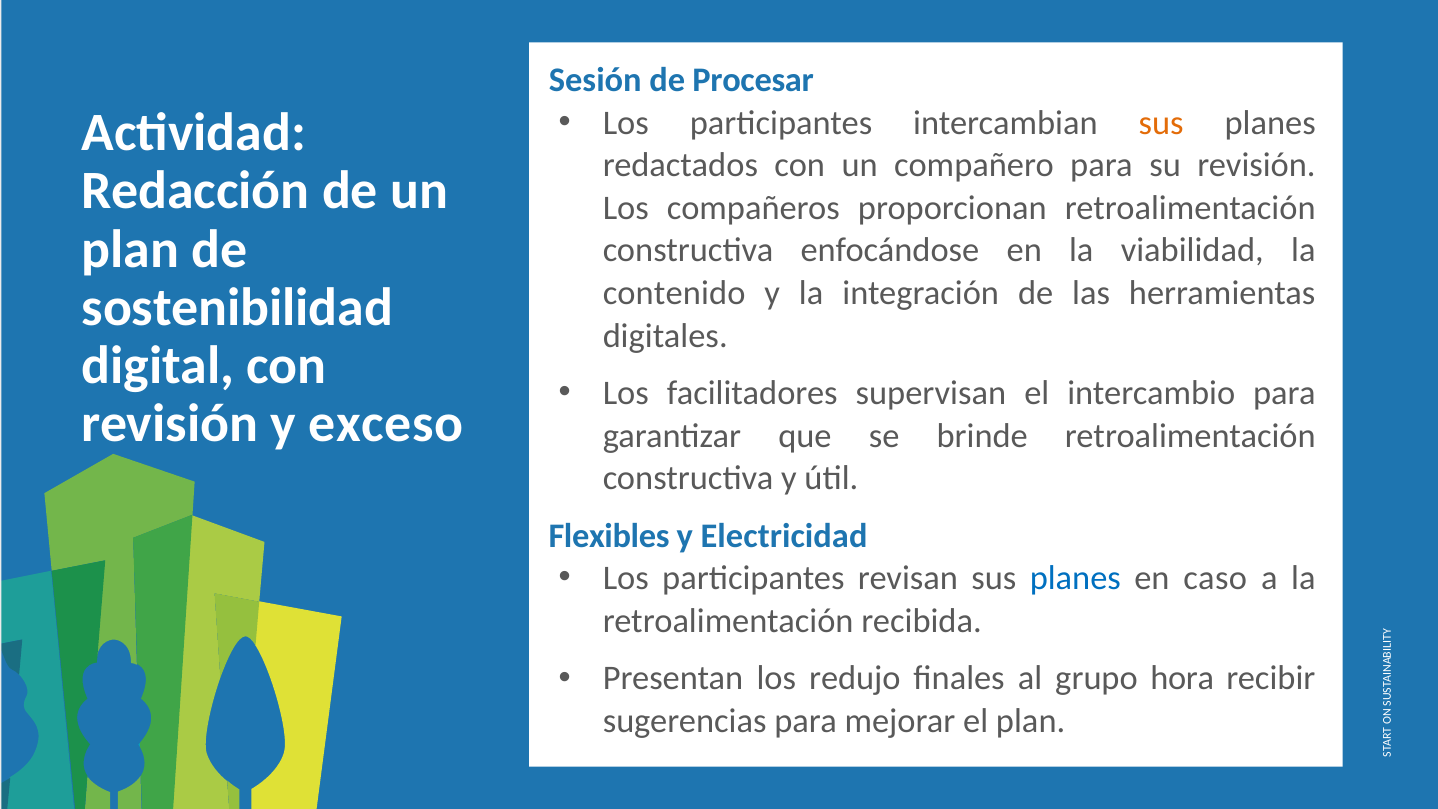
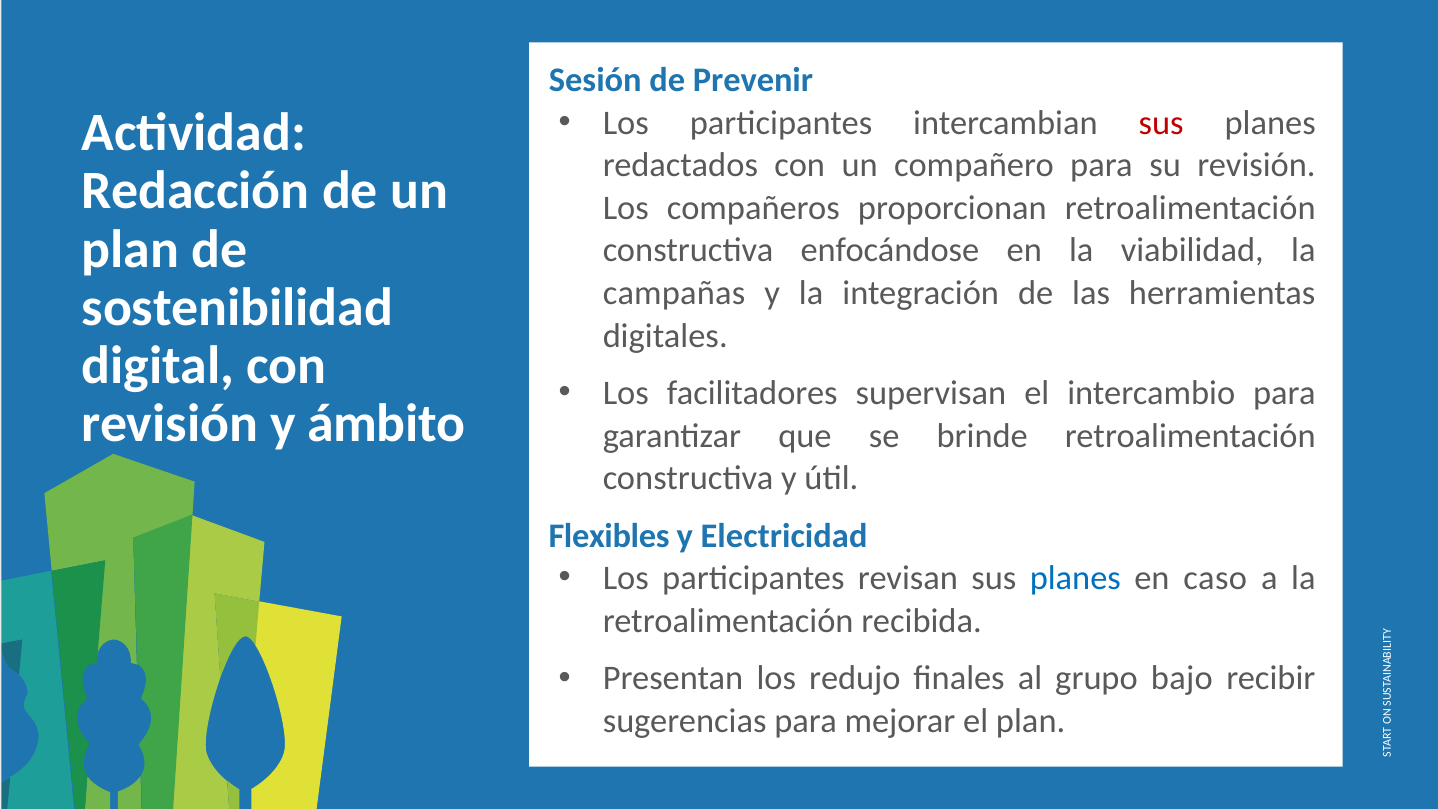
Procesar: Procesar -> Prevenir (753, 80)
sus colour: orange -> red (1161, 123)
contenido: contenido -> campañas (674, 293)
exceso: exceso -> ámbito (386, 424)
hora: hora -> bajo (1182, 678)
